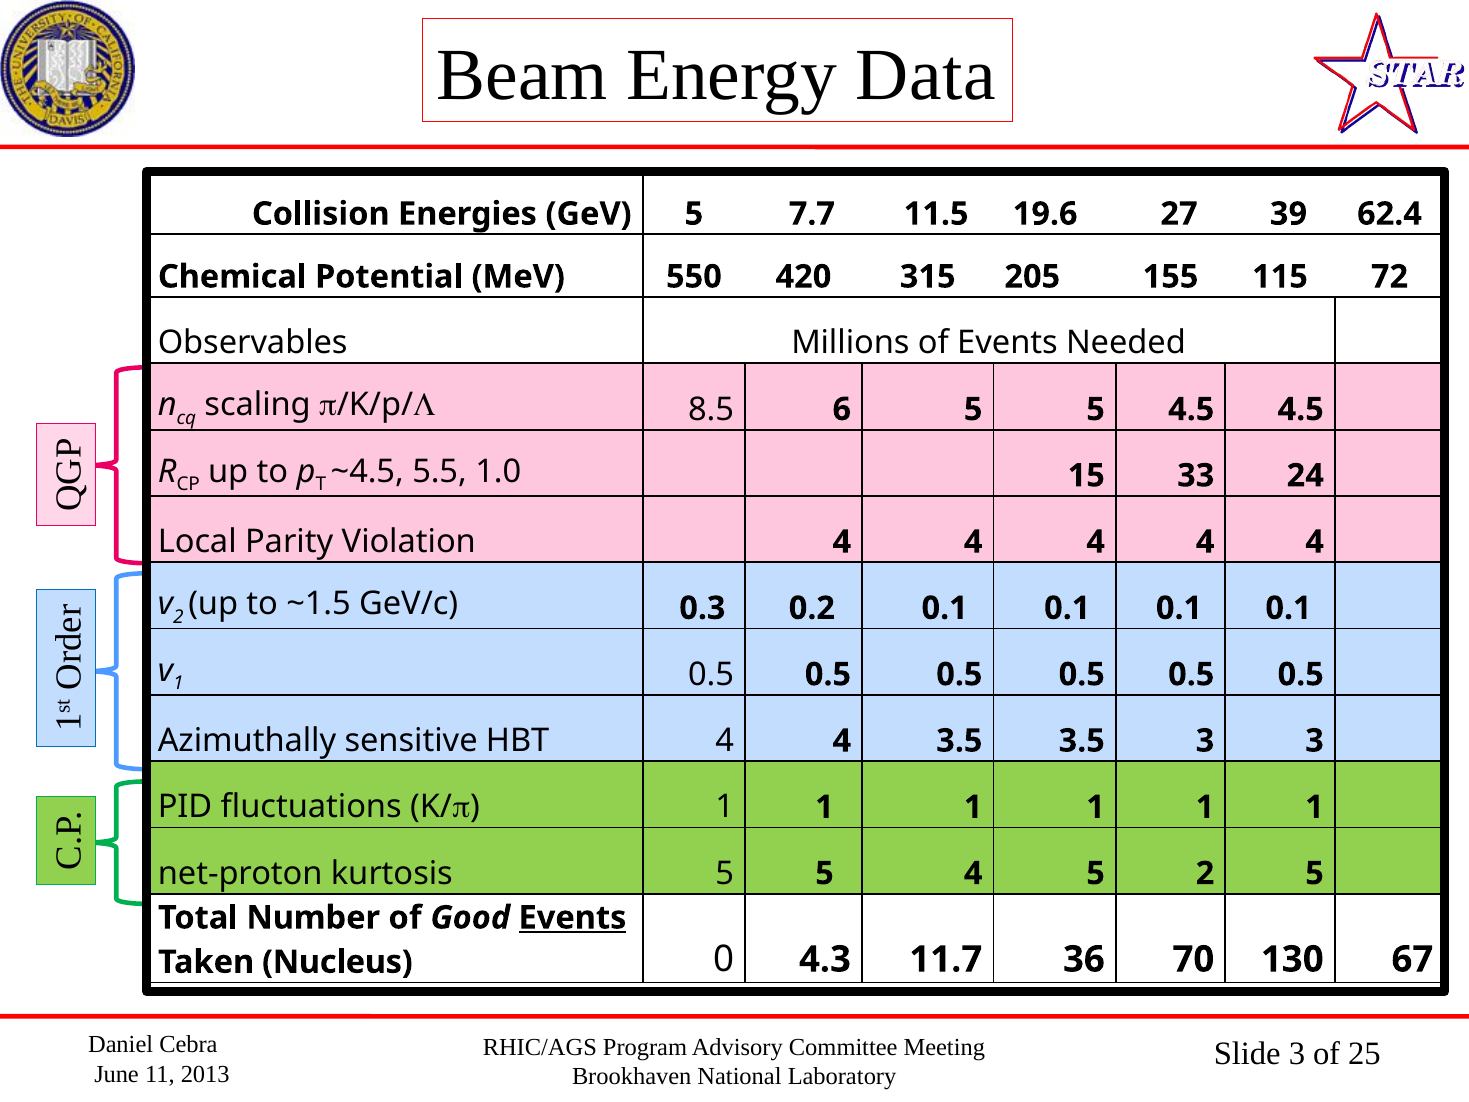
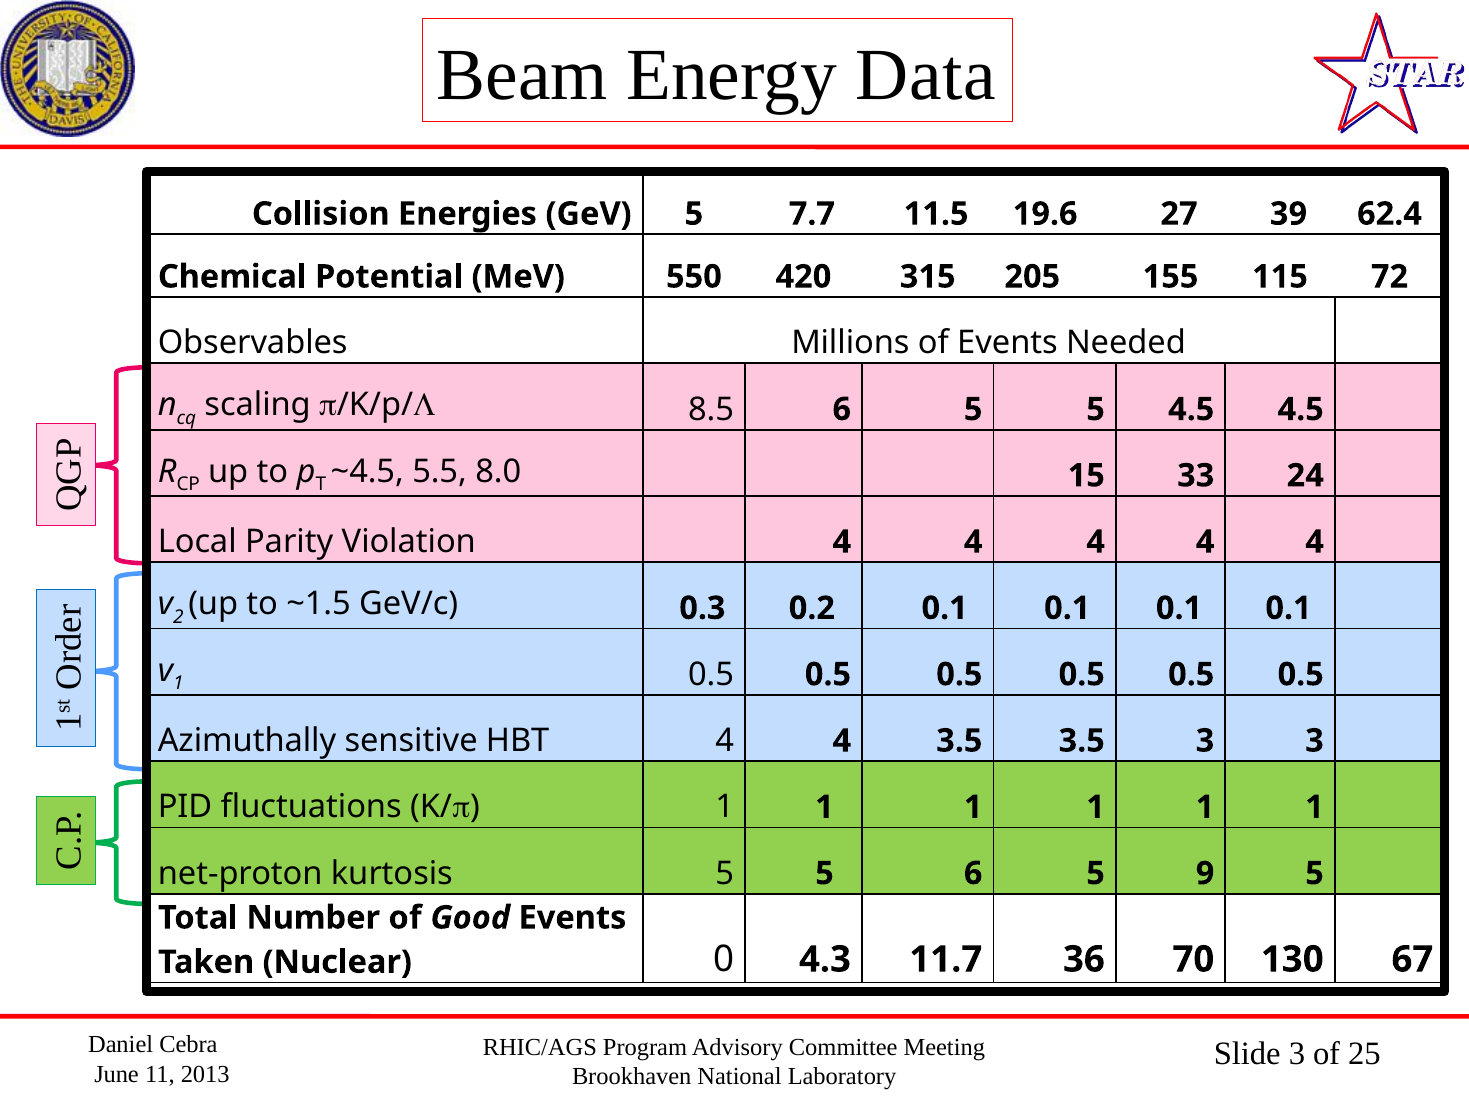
1.0: 1.0 -> 8.0 (498, 471)
5 4: 4 -> 6 (973, 873)
5 2: 2 -> 9 (1205, 873)
Events underline: present -> none (572, 918)
Nucleus: Nucleus -> Nuclear (337, 962)
